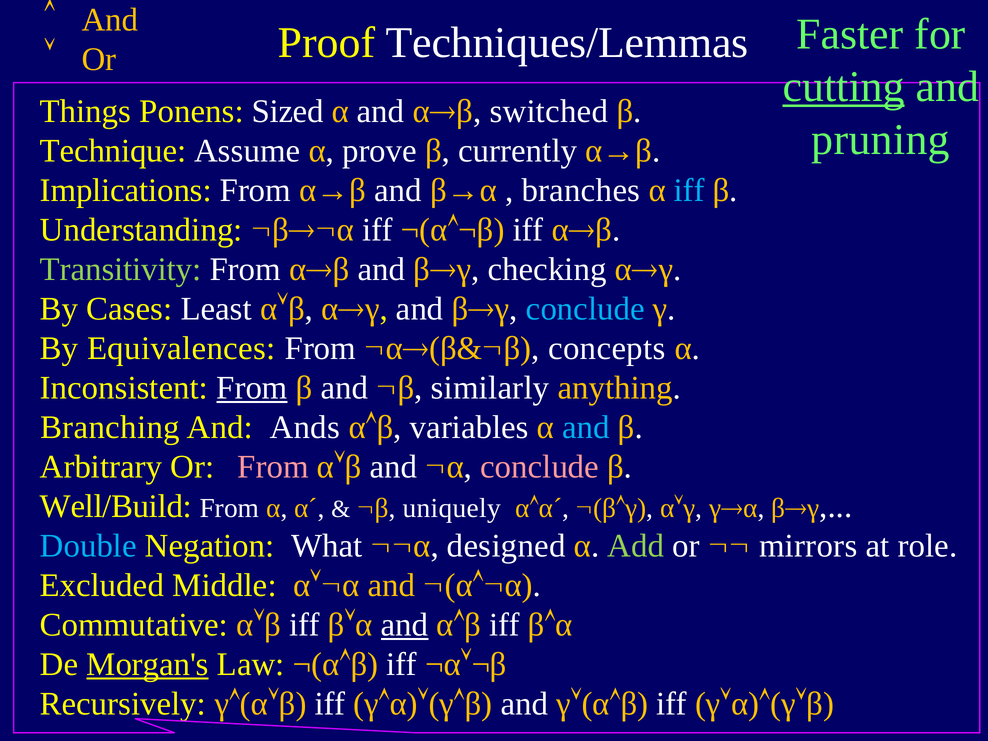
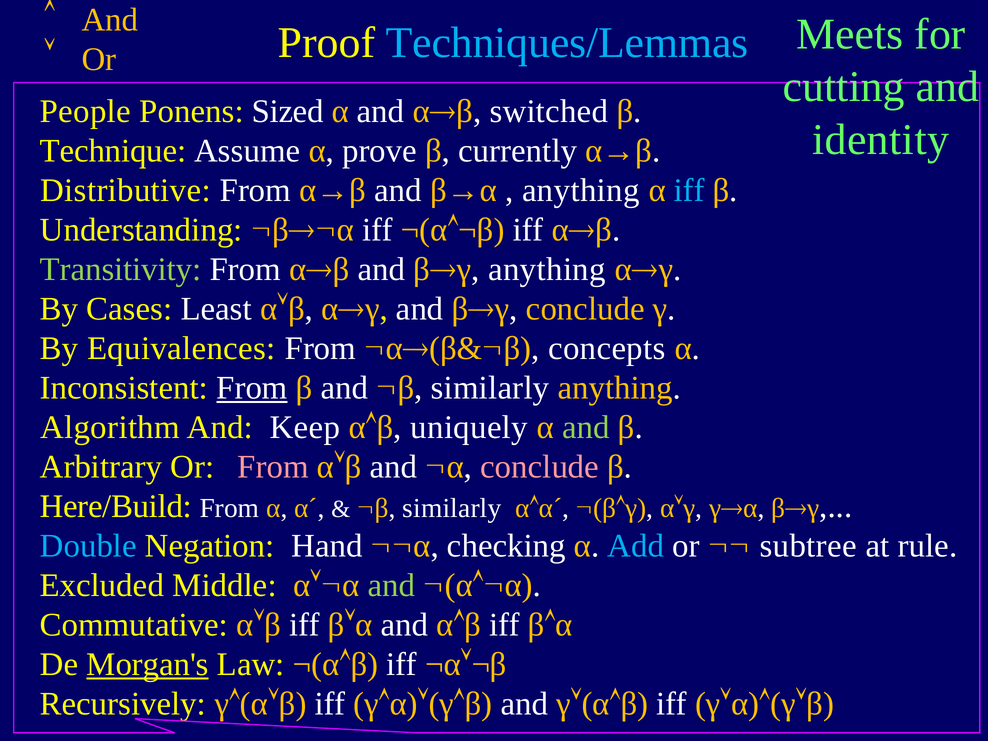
Faster: Faster -> Meets (850, 34)
Techniques/Lemmas colour: white -> light blue (567, 43)
cutting underline: present -> none (844, 87)
Things: Things -> People (85, 111)
pruning: pruning -> identity (881, 140)
Implications: Implications -> Distributive (125, 190)
branches: branches -> anything (581, 190)
γ checking: checking -> anything (547, 269)
conclude colour: light blue -> yellow (585, 309)
Branching: Branching -> Algorithm (110, 427)
Ands: Ands -> Keep (305, 427)
variables: variables -> uniquely (469, 427)
and colour: light blue -> light green (586, 427)
Well/Build: Well/Build -> Here/Build (116, 506)
β uniquely: uniquely -> similarly (452, 508)
What: What -> Hand (327, 546)
designed: designed -> checking (506, 546)
Add colour: light green -> light blue (636, 546)
mirrors: mirrors -> subtree (808, 546)
role: role -> rule (928, 546)
and colour: yellow -> light green (392, 585)
and underline: present -> none (405, 625)
